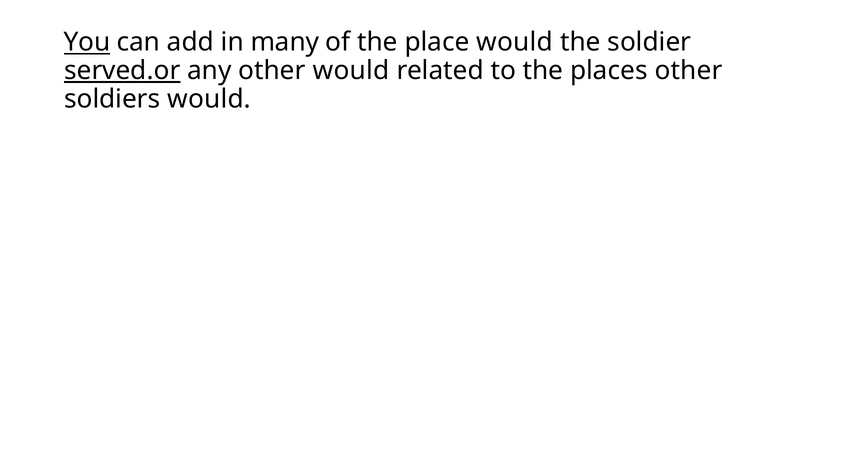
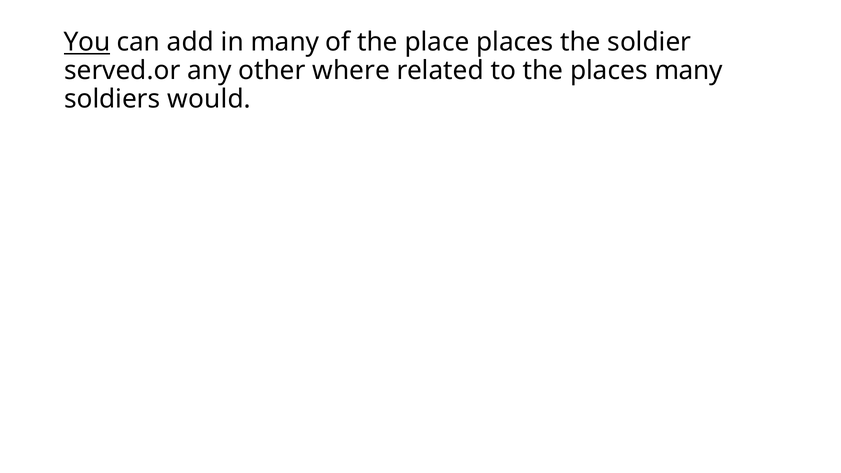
place would: would -> places (515, 42)
served.or underline: present -> none (122, 71)
other would: would -> where (351, 71)
places other: other -> many (689, 71)
